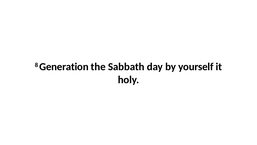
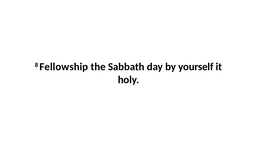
Generation: Generation -> Fellowship (64, 67)
